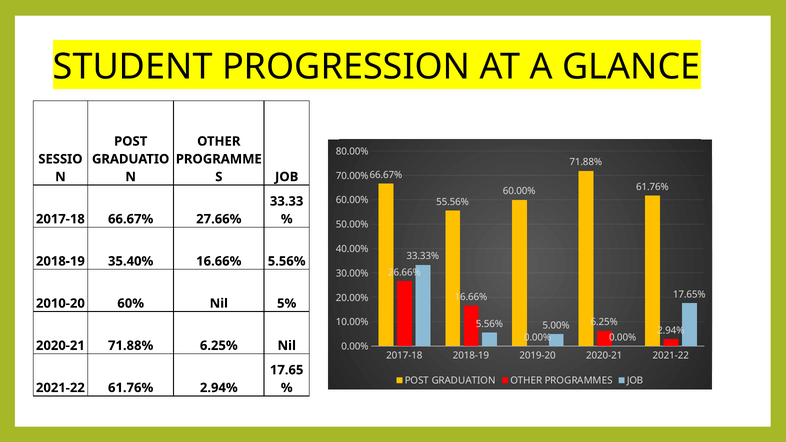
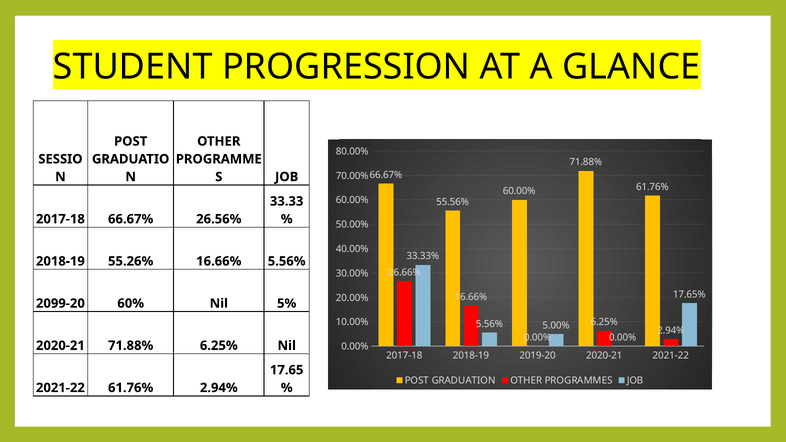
27.66%: 27.66% -> 26.56% (219, 219)
35.40%: 35.40% -> 55.26% (131, 261)
2010-20: 2010-20 -> 2099-20 (60, 303)
